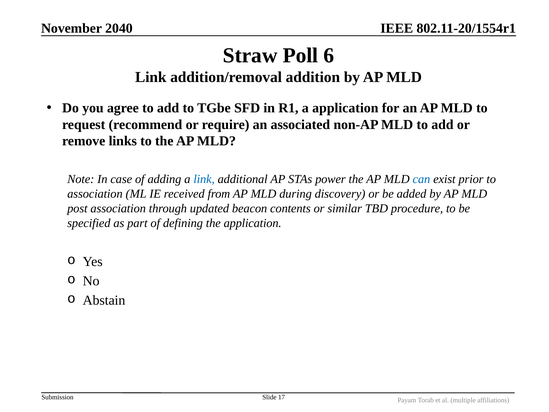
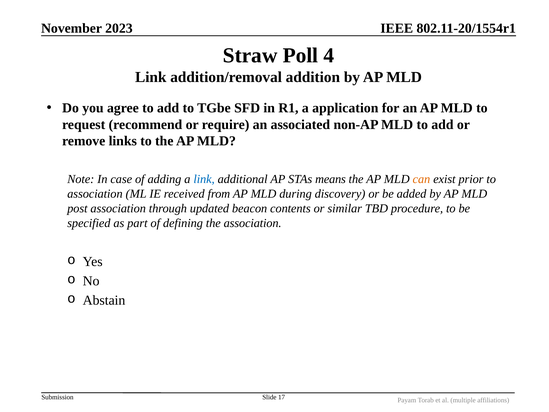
2040: 2040 -> 2023 (119, 28)
6: 6 -> 4 (329, 55)
power: power -> means (330, 179)
can colour: blue -> orange (421, 179)
the application: application -> association (253, 223)
